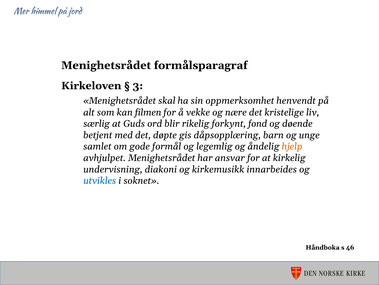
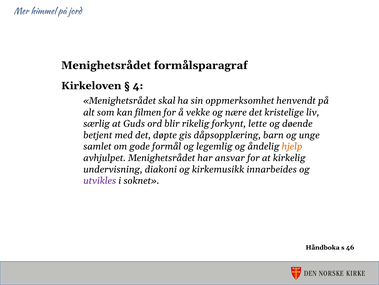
3: 3 -> 4 (138, 85)
fond: fond -> lette (258, 123)
utvikles colour: blue -> purple (100, 180)
